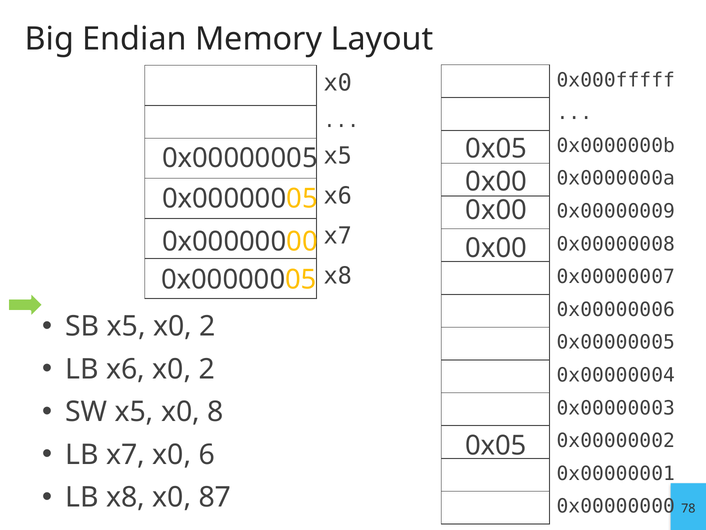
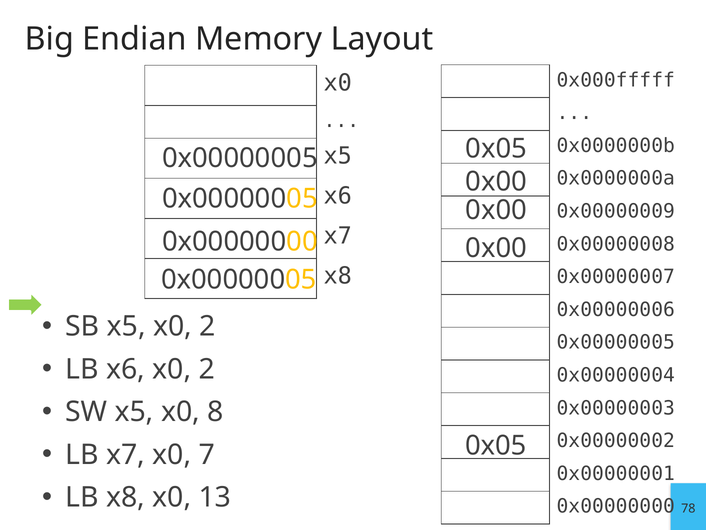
6: 6 -> 7 (207, 454)
87: 87 -> 13 (215, 497)
